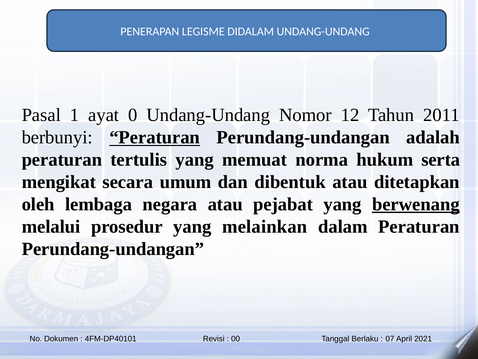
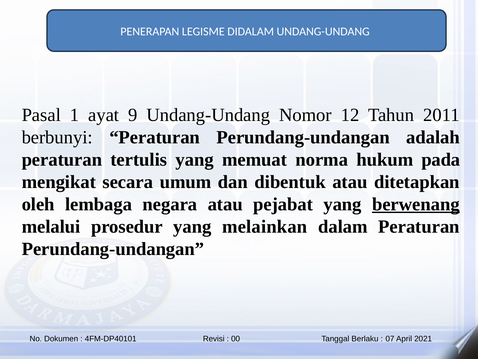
0: 0 -> 9 (133, 115)
Peraturan underline: present -> none (155, 137)
serta: serta -> pada (441, 160)
